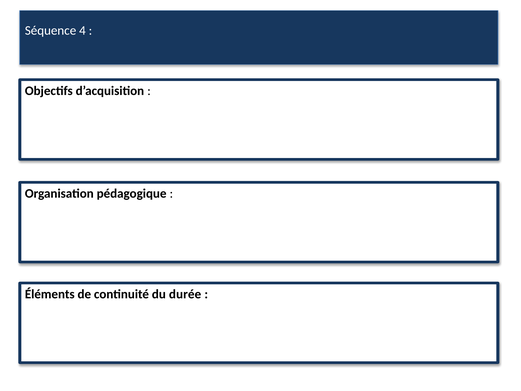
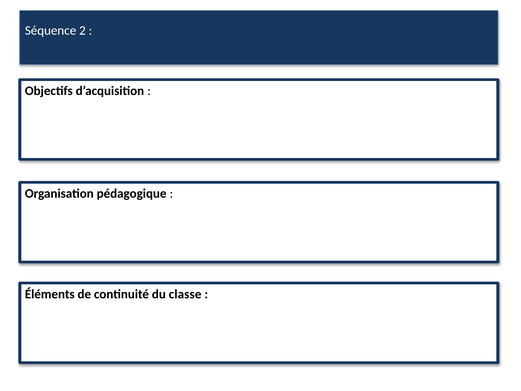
4: 4 -> 2 (82, 31)
durée: durée -> classe (185, 294)
